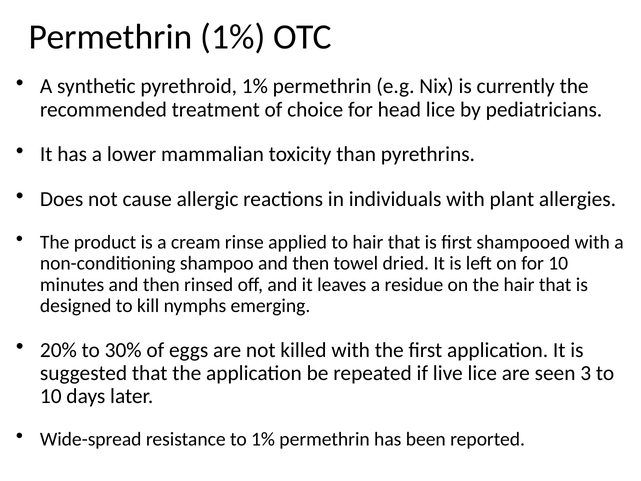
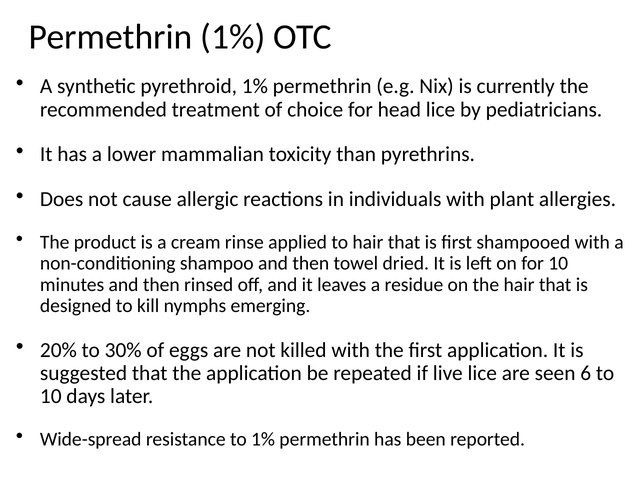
3: 3 -> 6 (586, 373)
